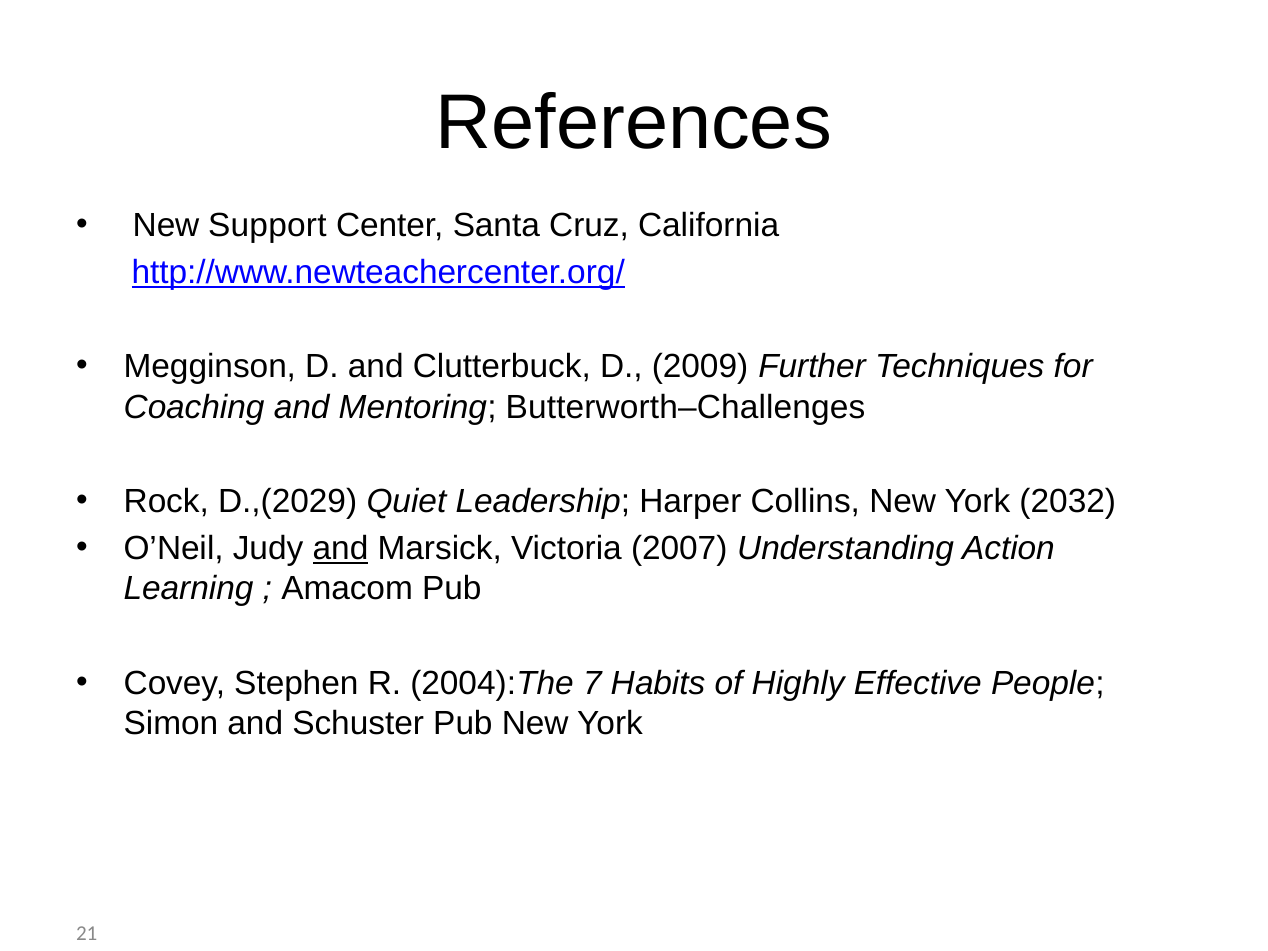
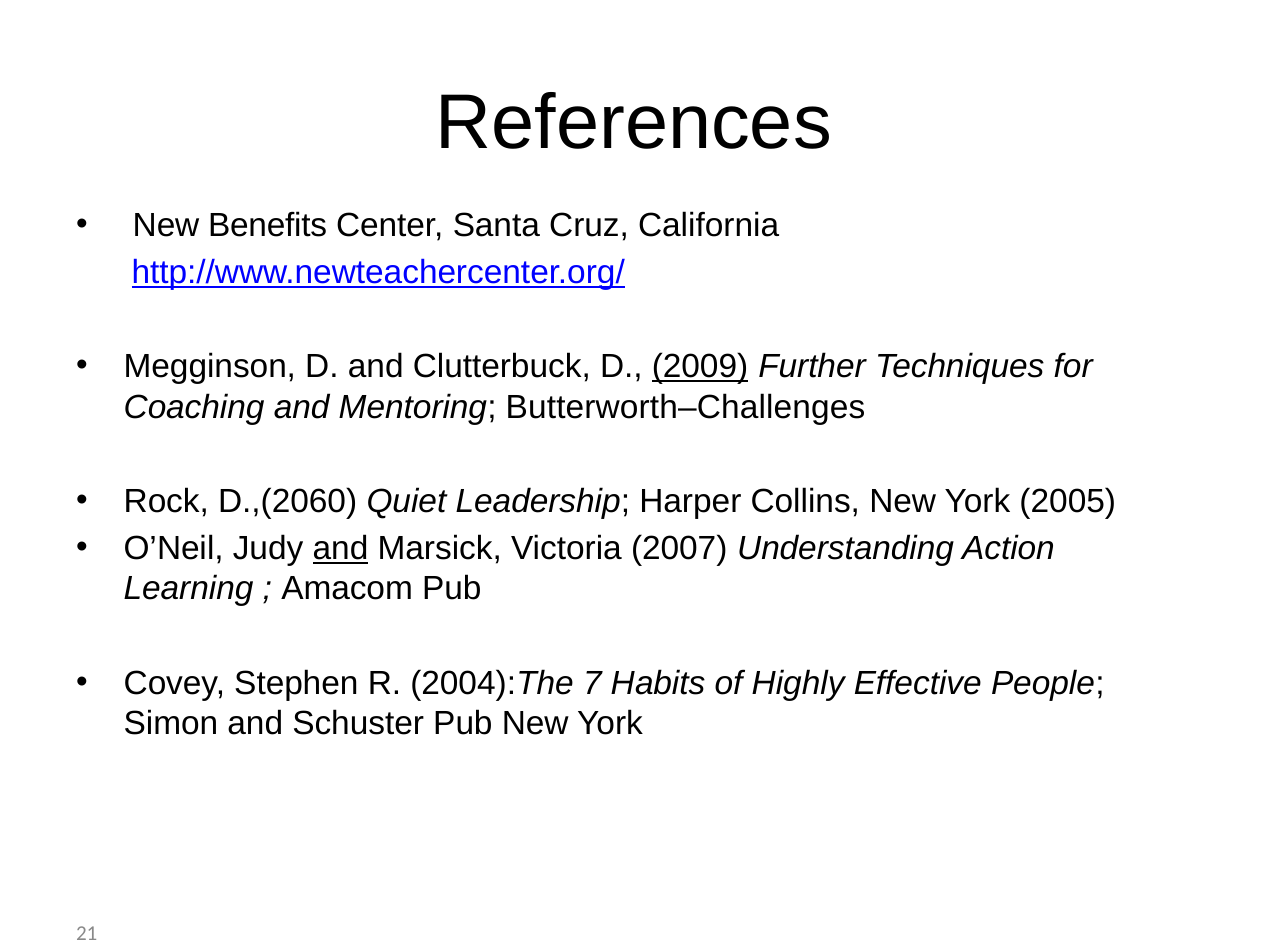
Support: Support -> Benefits (268, 225)
2009 underline: none -> present (700, 367)
D.,(2029: D.,(2029 -> D.,(2060 (288, 501)
2032: 2032 -> 2005 (1068, 501)
